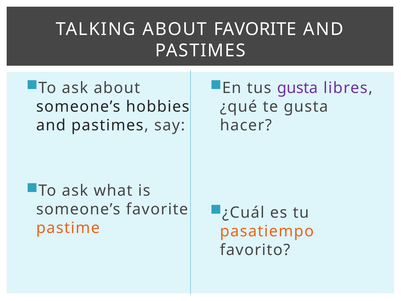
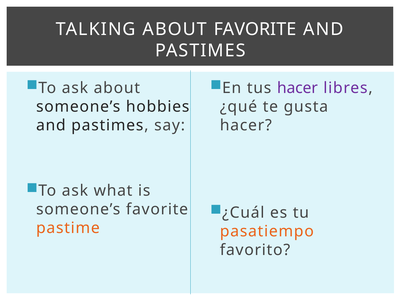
tus gusta: gusta -> hacer (297, 88)
